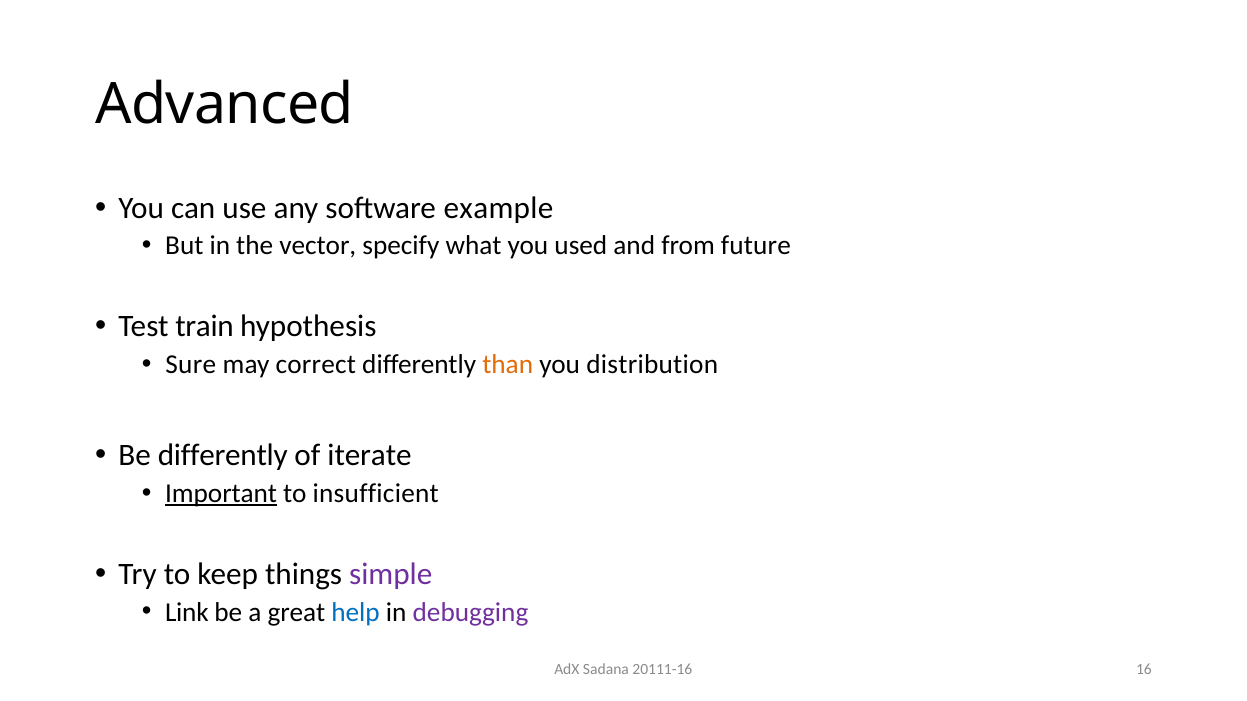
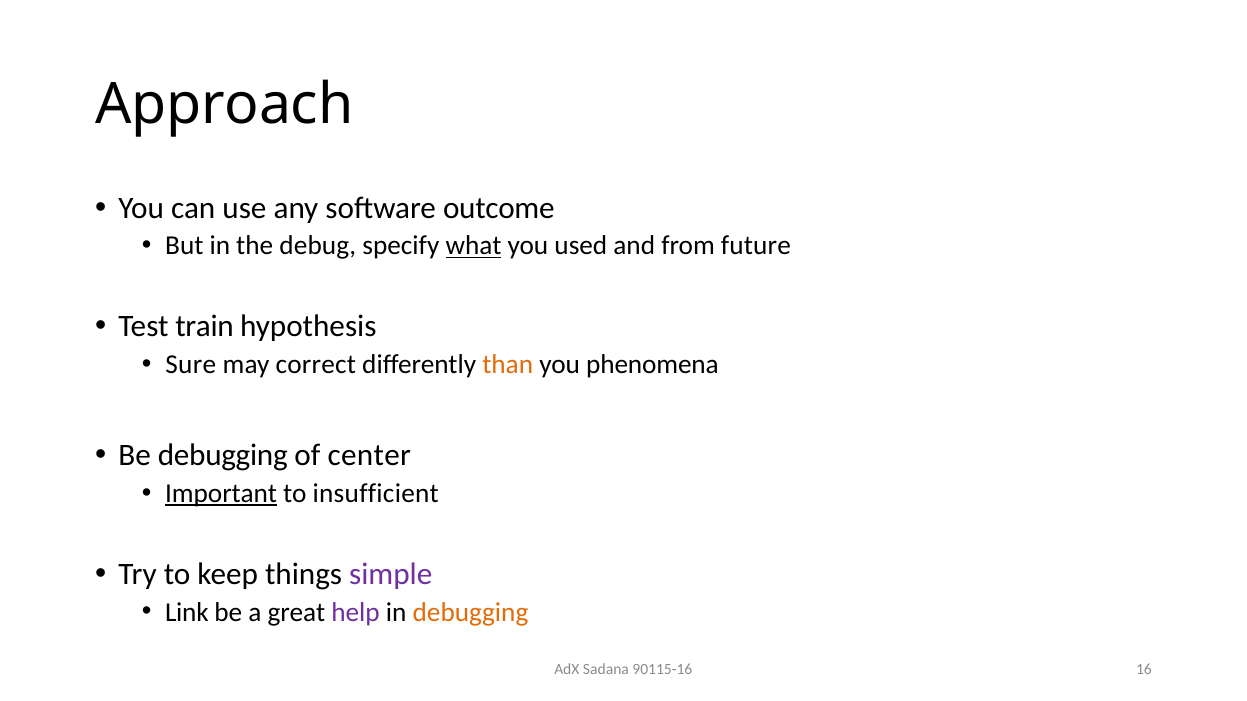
Advanced: Advanced -> Approach (224, 105)
example: example -> outcome (499, 208)
vector: vector -> debug (318, 246)
what underline: none -> present (474, 246)
distribution: distribution -> phenomena (652, 365)
Be differently: differently -> debugging (223, 456)
iterate: iterate -> center (369, 456)
help colour: blue -> purple (355, 612)
debugging colour: purple -> orange (470, 612)
20111-16: 20111-16 -> 90115-16 (662, 670)
